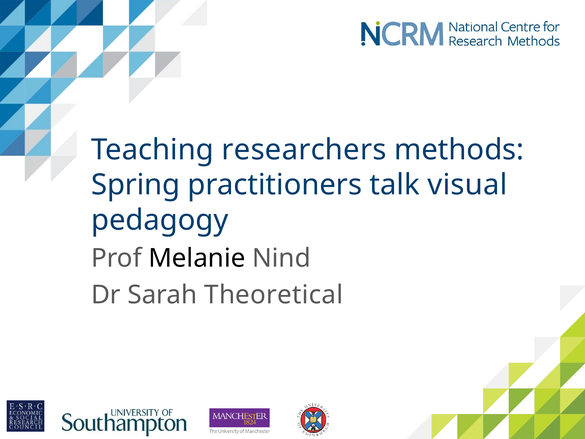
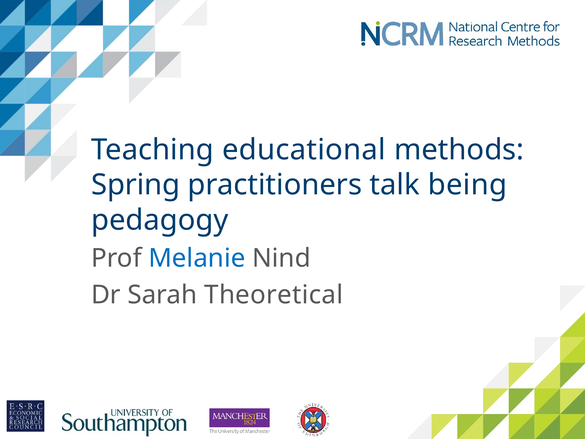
researchers: researchers -> educational (304, 150)
visual: visual -> being (468, 185)
Melanie colour: black -> blue (197, 258)
